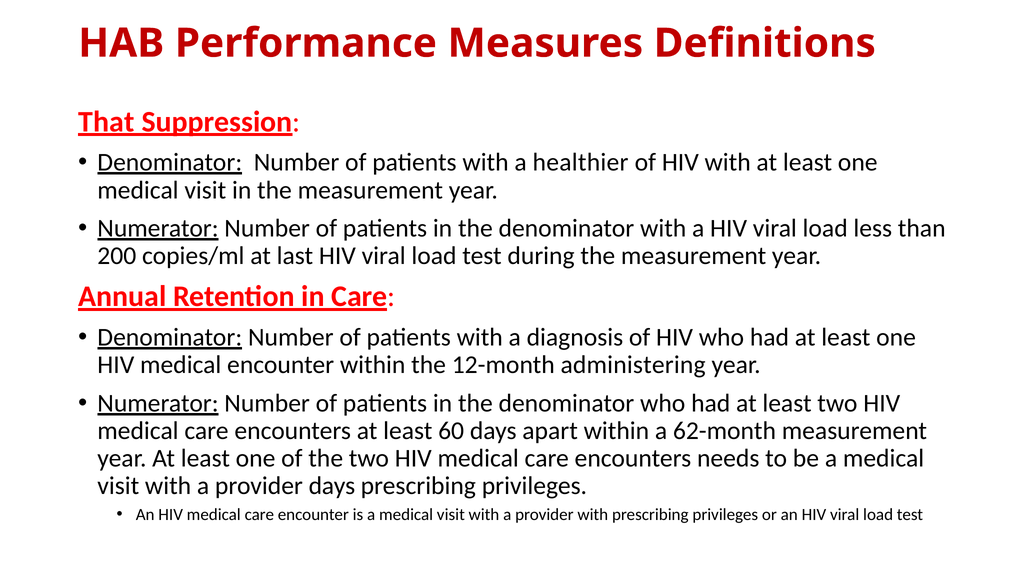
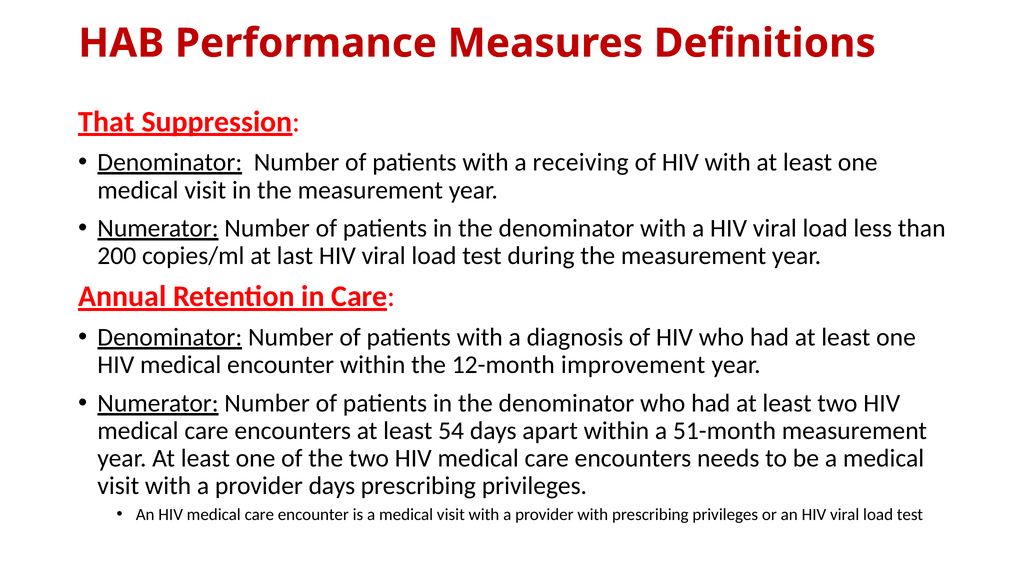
healthier: healthier -> receiving (581, 163)
administering: administering -> improvement (633, 365)
60: 60 -> 54 (451, 431)
62-month: 62-month -> 51-month (724, 431)
